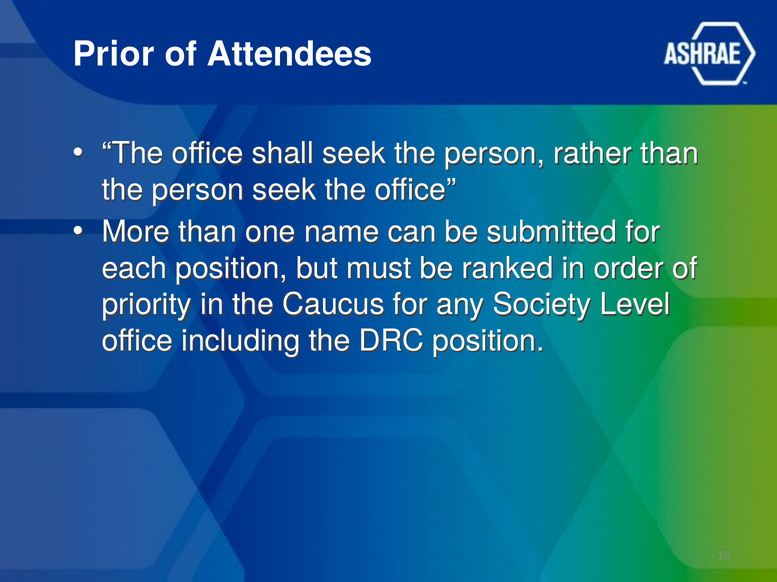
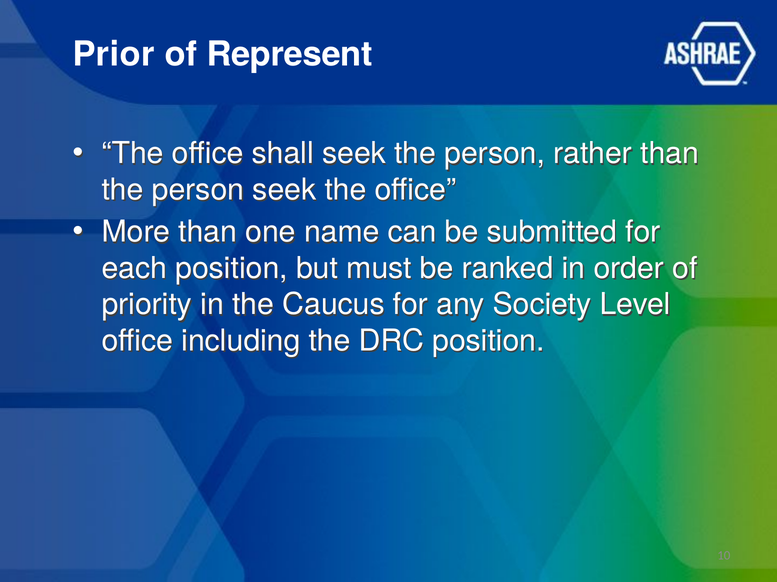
Attendees: Attendees -> Represent (290, 54)
